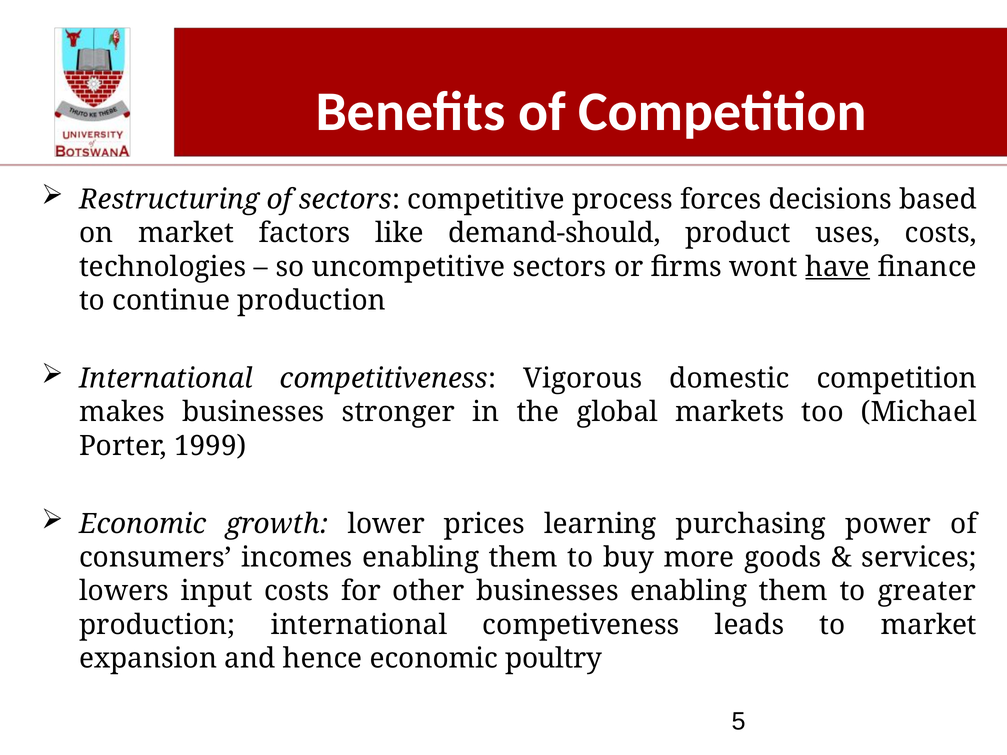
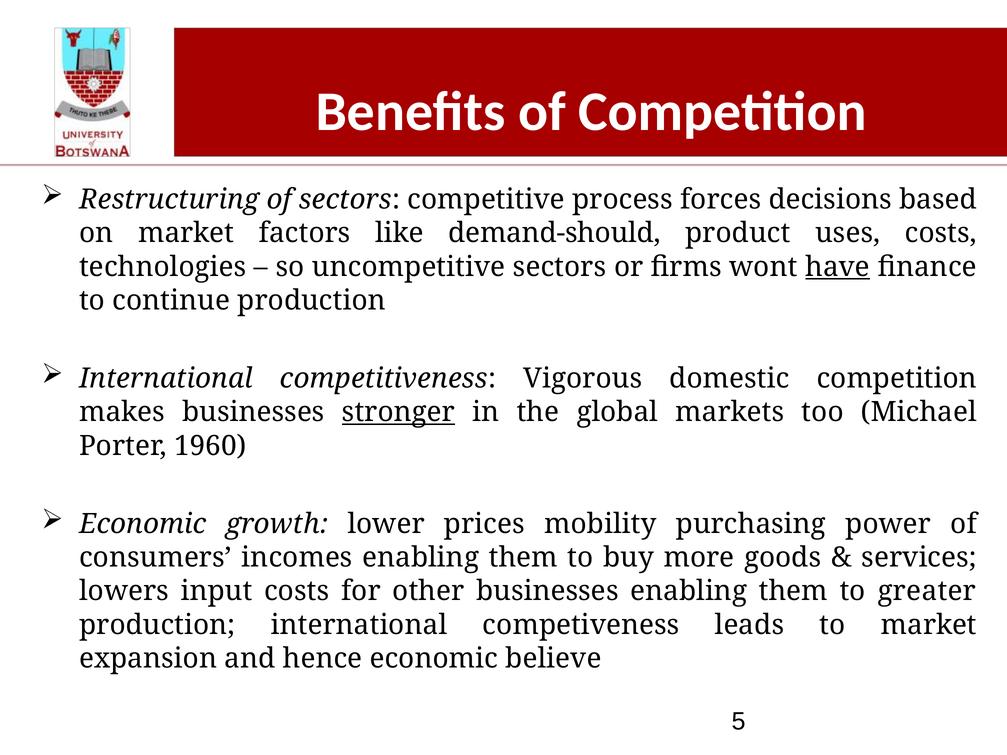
stronger underline: none -> present (399, 412)
1999: 1999 -> 1960 (210, 446)
learning: learning -> mobility (600, 524)
poultry: poultry -> believe (553, 659)
